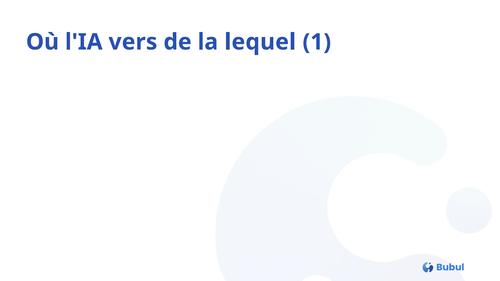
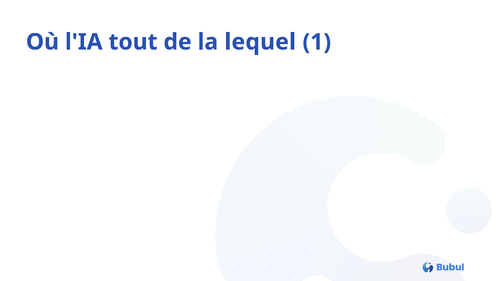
vers: vers -> tout (133, 42)
